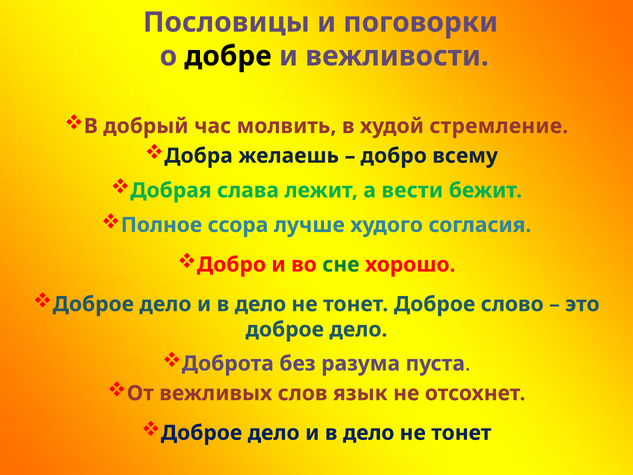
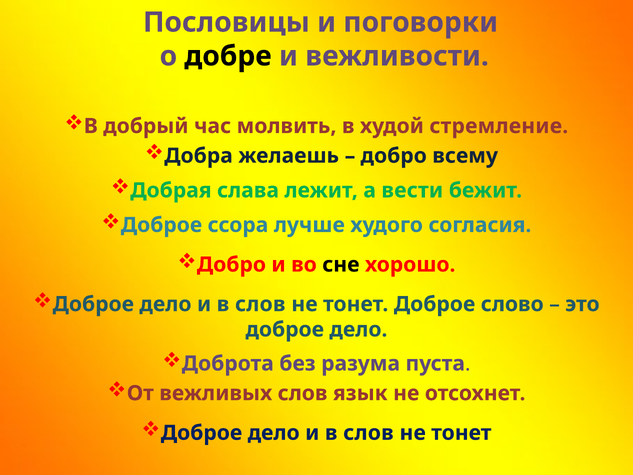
Полное: Полное -> Доброе (161, 225)
сне colour: green -> black (341, 265)
дело: дело -> слов (260, 304)
дело: дело -> слов (368, 433)
